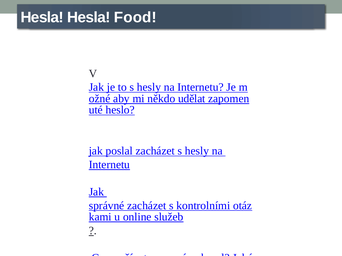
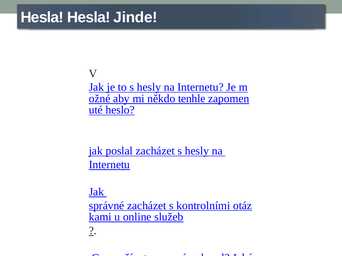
Food: Food -> Jinde (135, 18)
udělat: udělat -> tenhle (192, 99)
